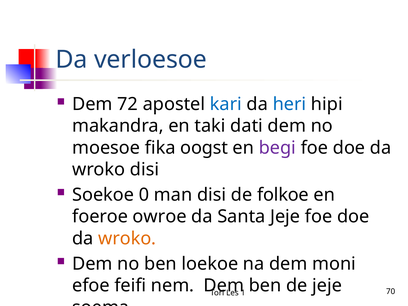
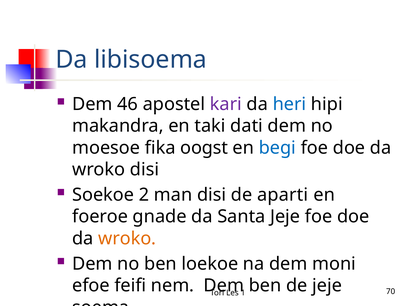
verloesoe: verloesoe -> libisoema (151, 60)
72: 72 -> 46 (128, 104)
kari colour: blue -> purple (226, 104)
begi colour: purple -> blue (277, 148)
0: 0 -> 2 (144, 195)
folkoe: folkoe -> aparti (283, 195)
owroe: owroe -> gnade (160, 217)
